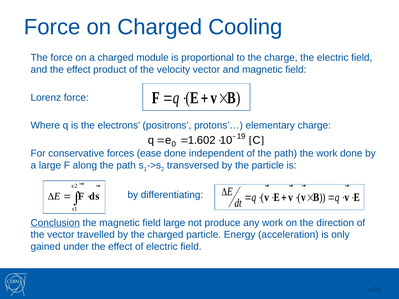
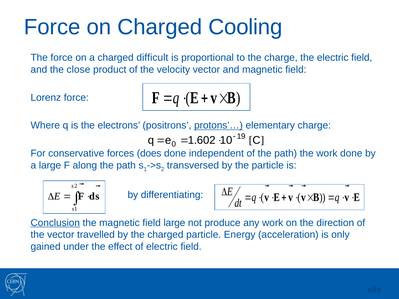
module: module -> difficult (152, 58)
and the effect: effect -> close (78, 70)
protons’… underline: none -> present (218, 126)
ease: ease -> does (149, 153)
